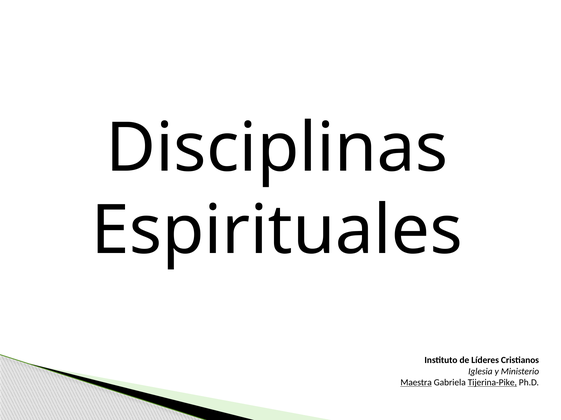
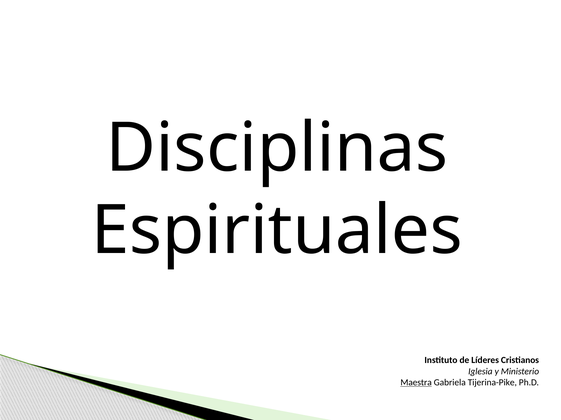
Tijerina-Pike underline: present -> none (492, 383)
